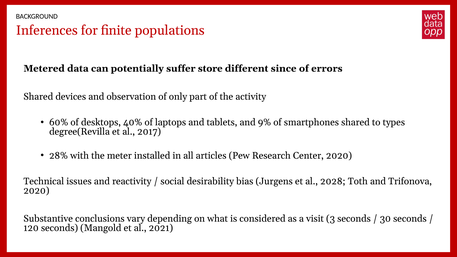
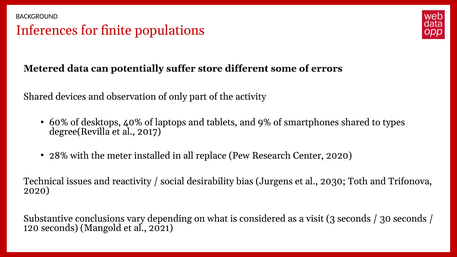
since: since -> some (284, 68)
articles: articles -> replace (211, 156)
2028: 2028 -> 2030 (333, 182)
